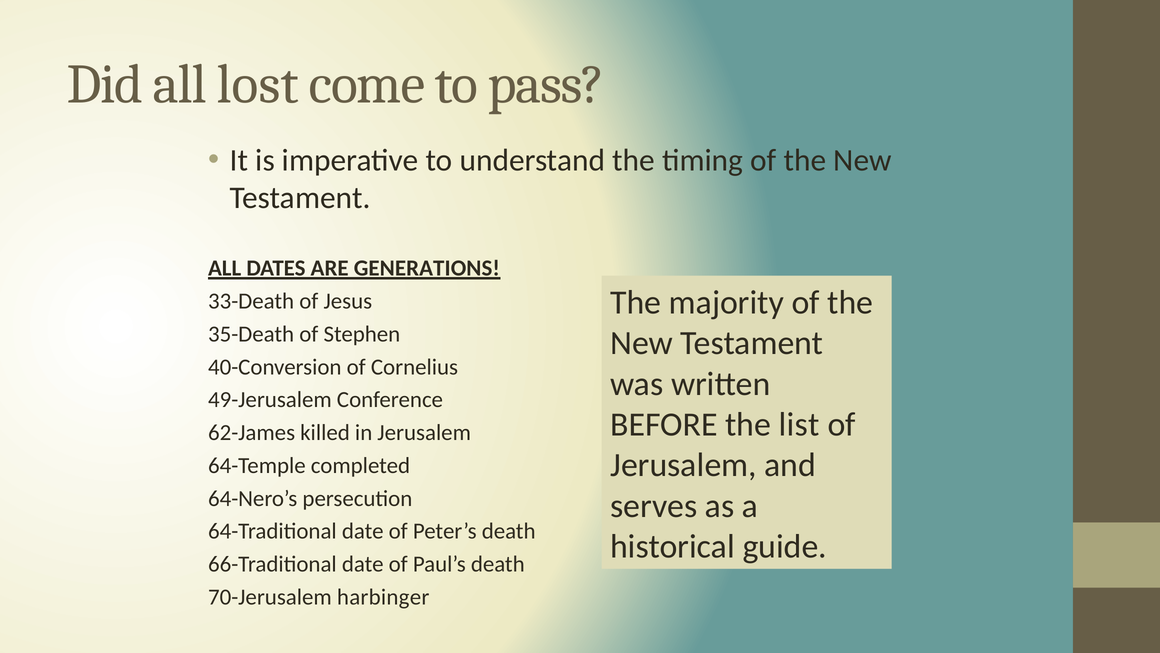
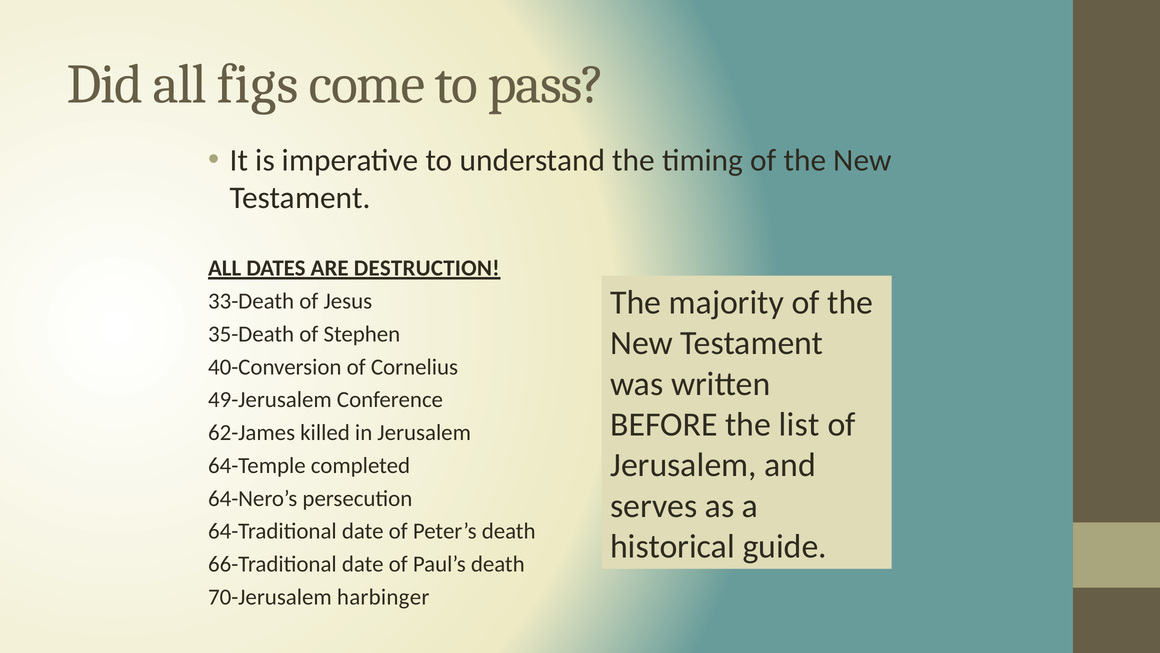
lost: lost -> figs (258, 84)
GENERATIONS: GENERATIONS -> DESTRUCTION (427, 268)
